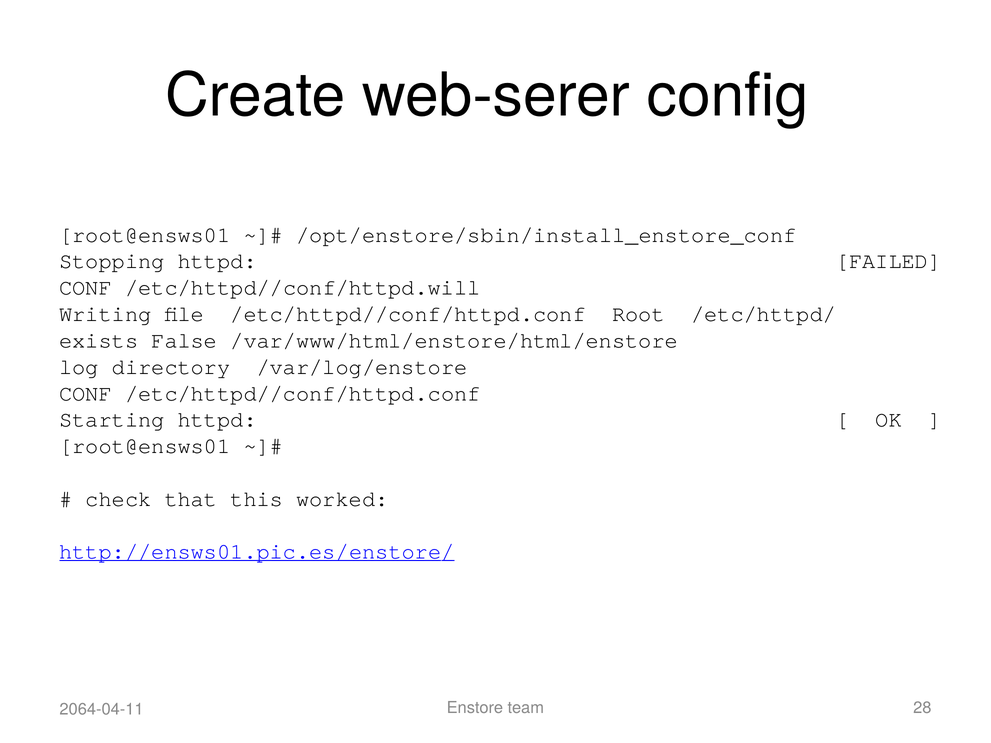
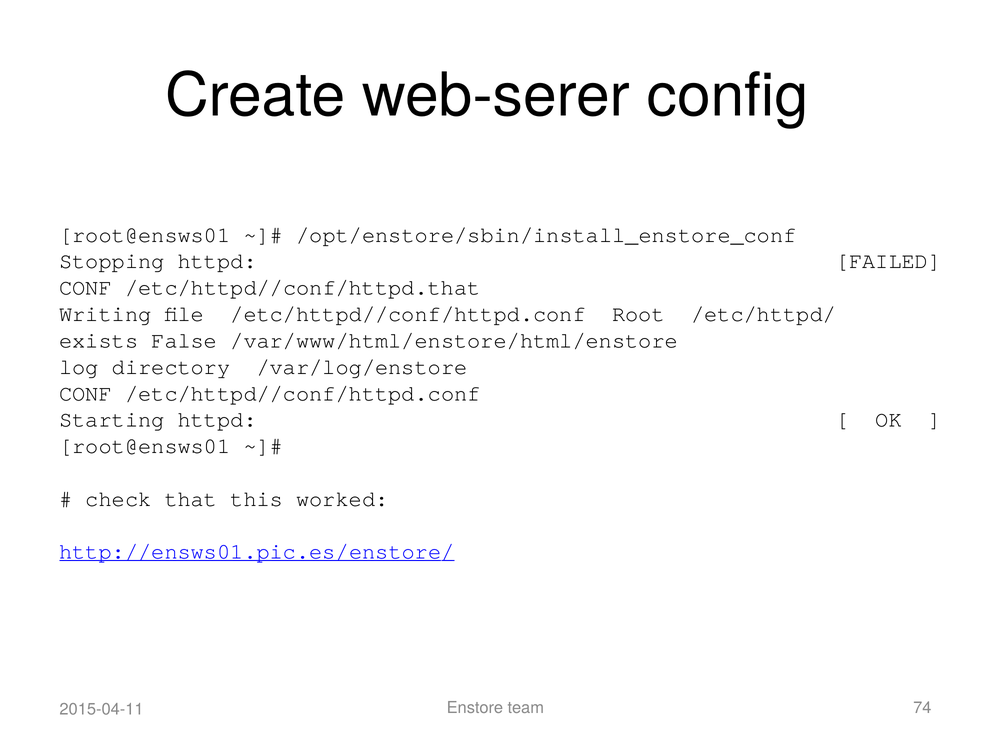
/etc/httpd//conf/httpd.will: /etc/httpd//conf/httpd.will -> /etc/httpd//conf/httpd.that (303, 288)
28: 28 -> 74 (922, 708)
2064-04-11: 2064-04-11 -> 2015-04-11 (102, 710)
